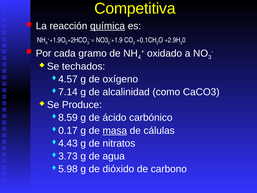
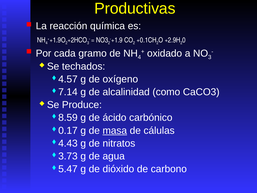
Competitiva: Competitiva -> Productivas (135, 9)
química underline: present -> none (108, 26)
5.98: 5.98 -> 5.47 (68, 169)
